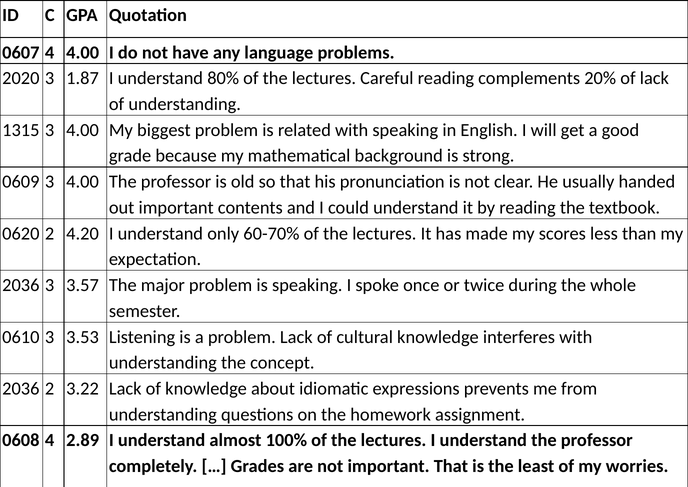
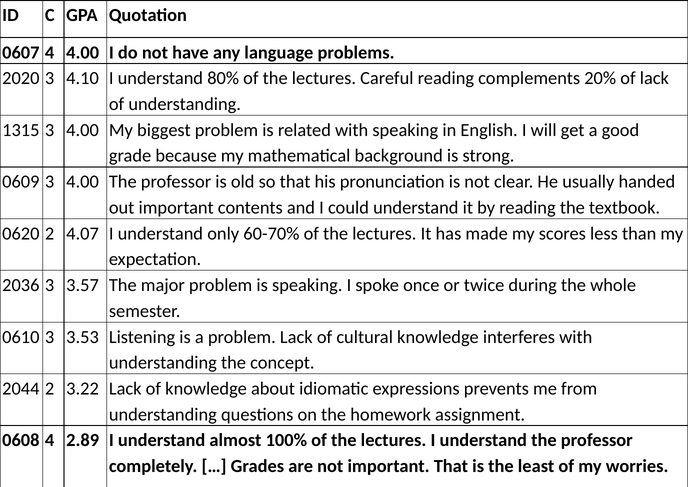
1.87: 1.87 -> 4.10 (83, 78)
4.20: 4.20 -> 4.07 (83, 233)
2036: 2036 -> 2044 (21, 388)
